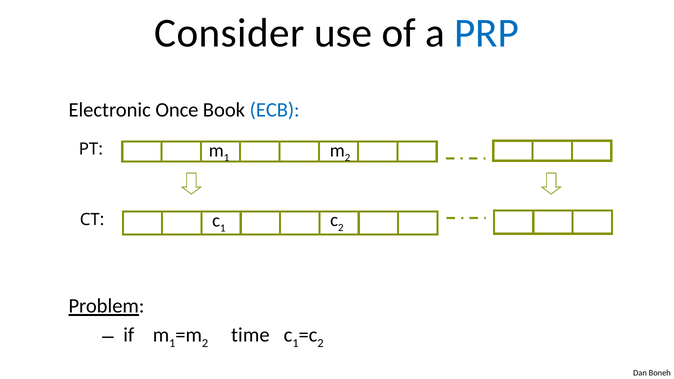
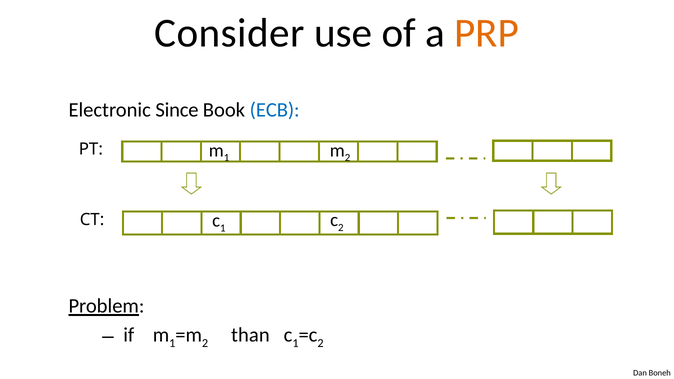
PRP colour: blue -> orange (487, 33)
Once: Once -> Since (177, 110)
time: time -> than (250, 335)
